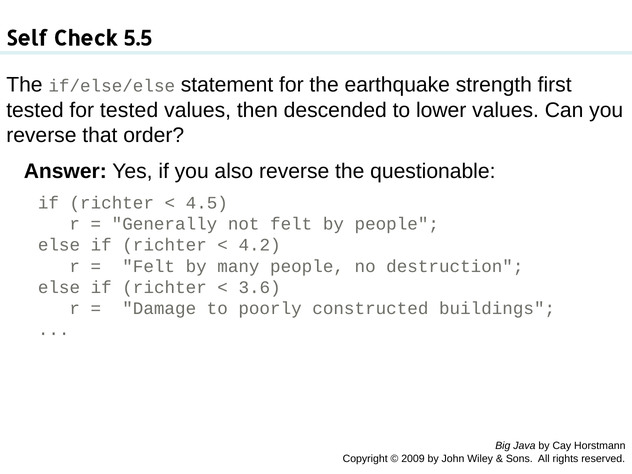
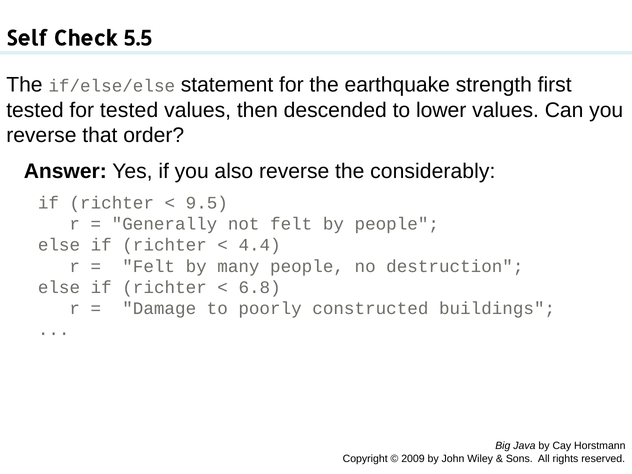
questionable: questionable -> considerably (433, 171)
4.5: 4.5 -> 9.5 (207, 203)
4.2: 4.2 -> 4.4 (260, 245)
3.6: 3.6 -> 6.8 (260, 287)
